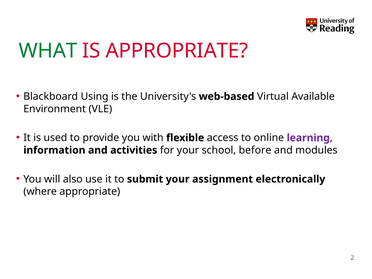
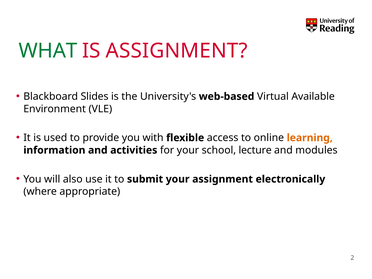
IS APPROPRIATE: APPROPRIATE -> ASSIGNMENT (177, 51)
Using: Using -> Slides (95, 96)
learning colour: purple -> orange (310, 138)
before: before -> lecture (255, 150)
